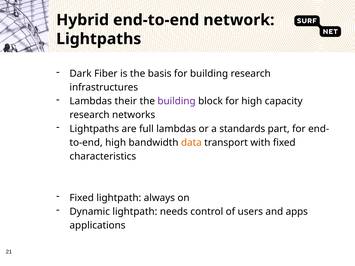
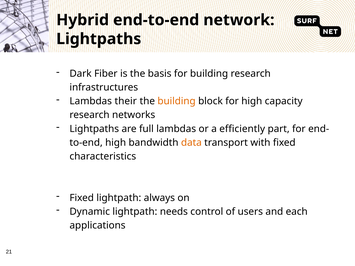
building colour: purple -> orange (177, 101)
standards: standards -> efficiently (242, 129)
apps: apps -> each (297, 212)
